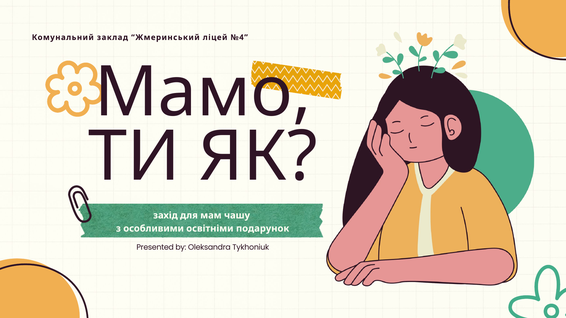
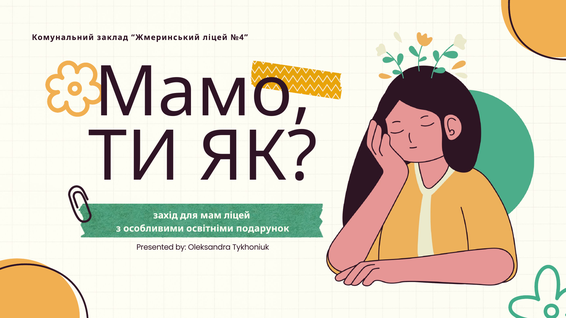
мам чашу: чашу -> ліцей (237, 216)
